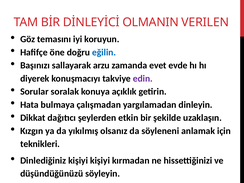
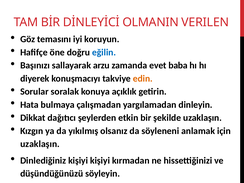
evde: evde -> baba (178, 65)
edin colour: purple -> orange (143, 79)
teknikleri: teknikleri -> uzaklaşın (40, 144)
